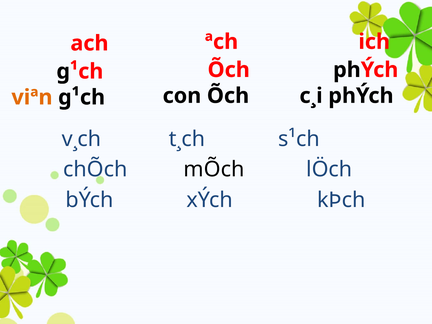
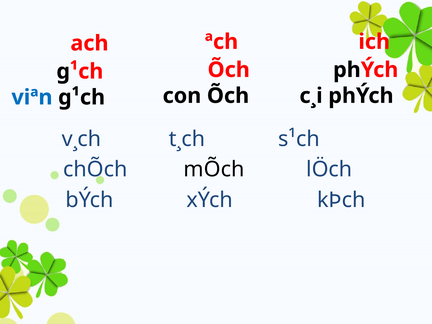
viªn colour: orange -> blue (32, 97)
